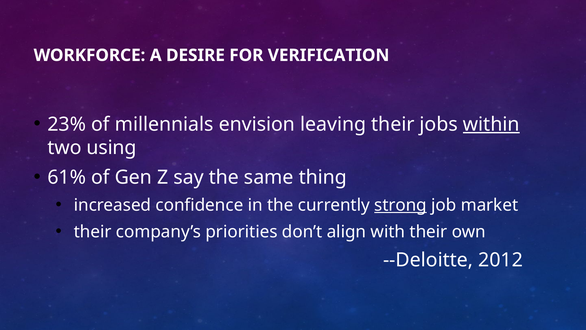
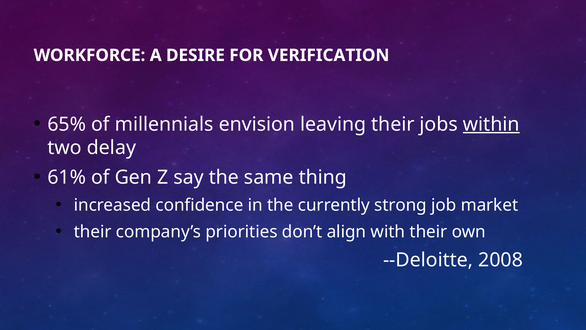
23%: 23% -> 65% (67, 124)
using: using -> delay (111, 148)
strong underline: present -> none (401, 205)
2012: 2012 -> 2008 (501, 260)
